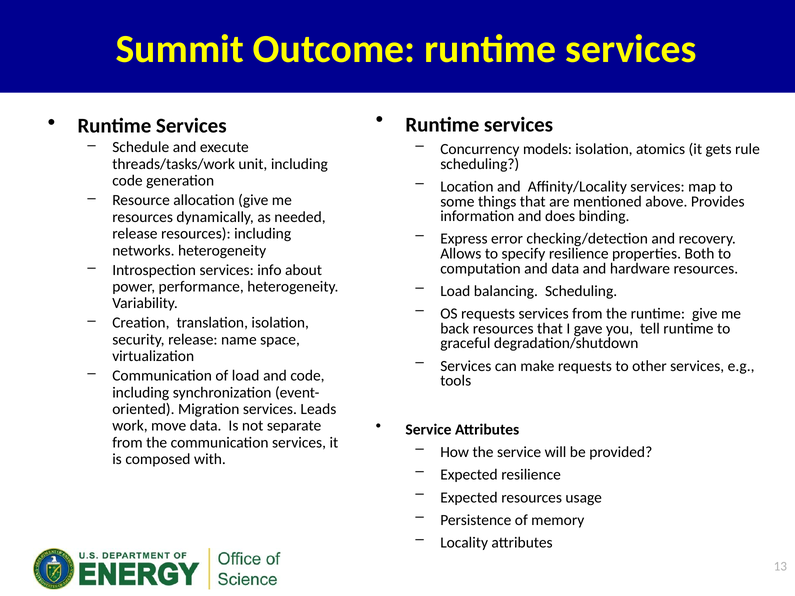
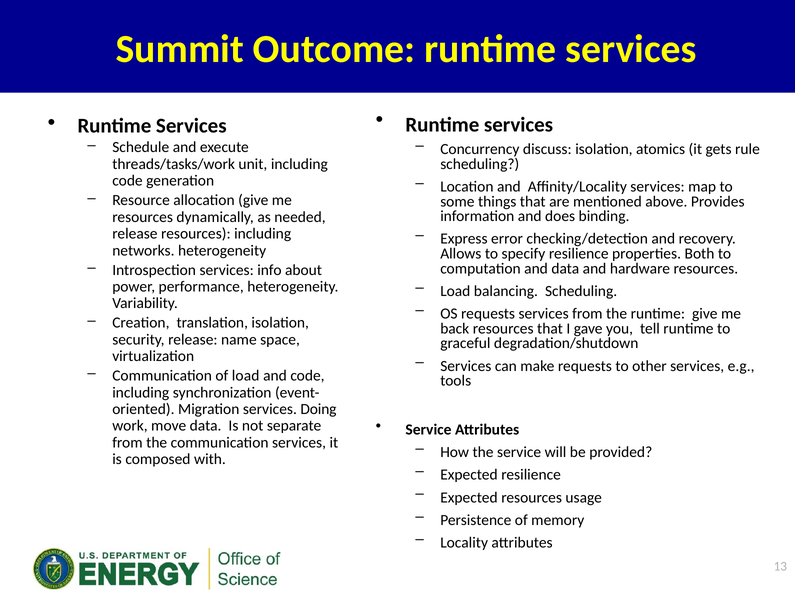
models: models -> discuss (547, 149)
Leads: Leads -> Doing (318, 409)
